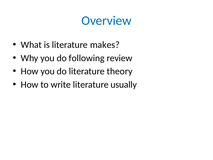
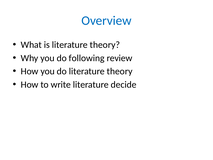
is literature makes: makes -> theory (105, 45)
usually: usually -> decide (124, 84)
